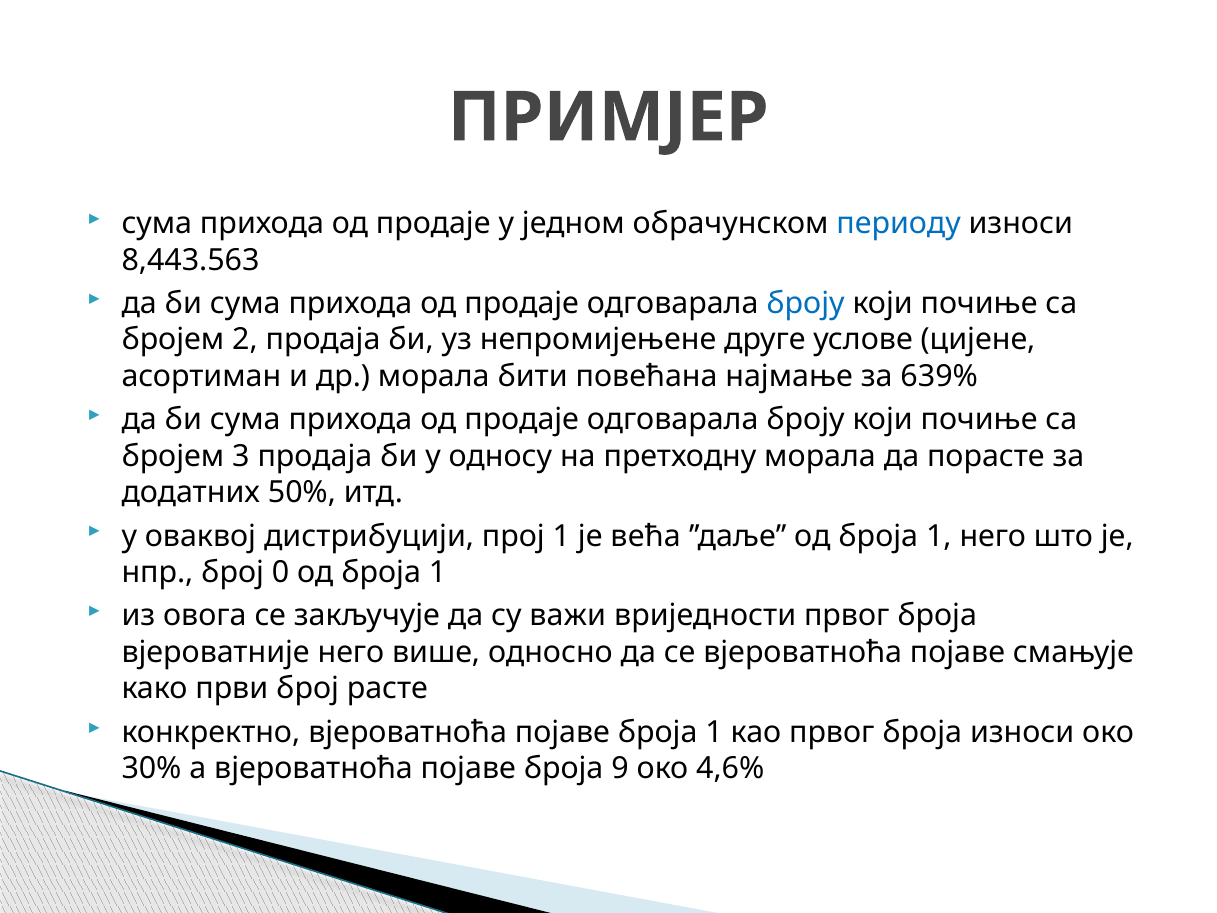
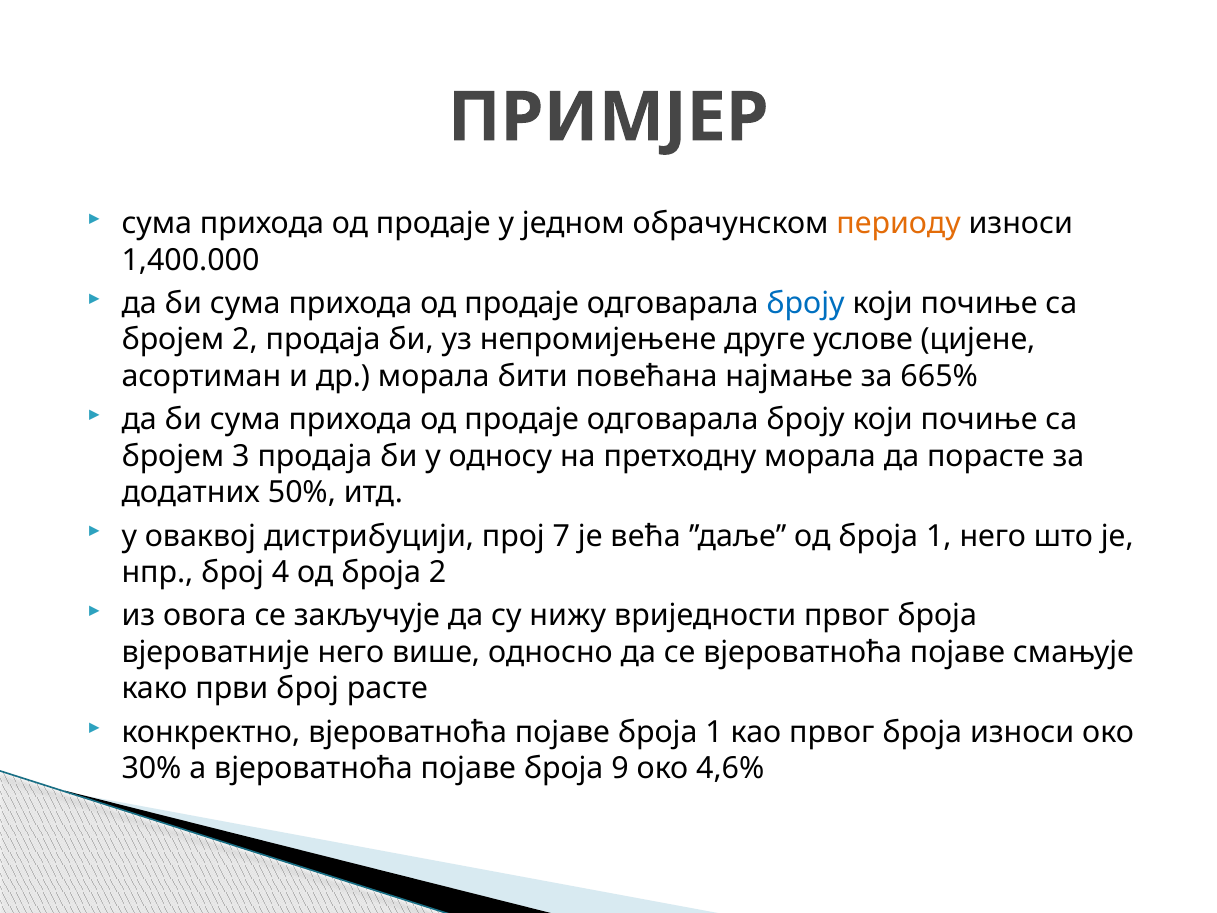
периоду colour: blue -> orange (899, 224)
8,443.563: 8,443.563 -> 1,400.000 (190, 260)
639%: 639% -> 665% (939, 376)
прој 1: 1 -> 7 (561, 536)
0: 0 -> 4 (281, 572)
1: 1 -> 2 (438, 572)
важи: важи -> нижу (568, 616)
